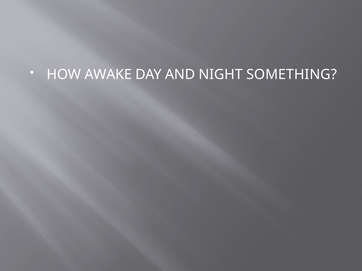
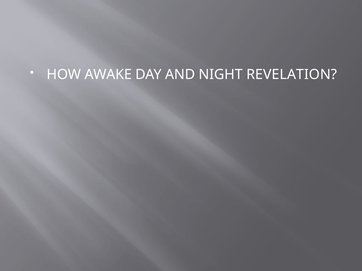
SOMETHING: SOMETHING -> REVELATION (292, 75)
